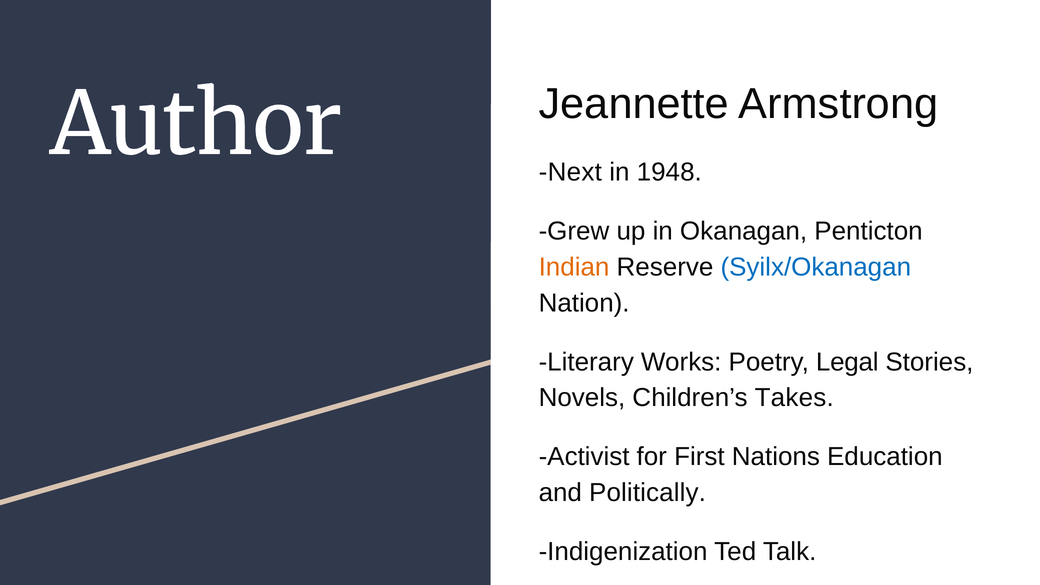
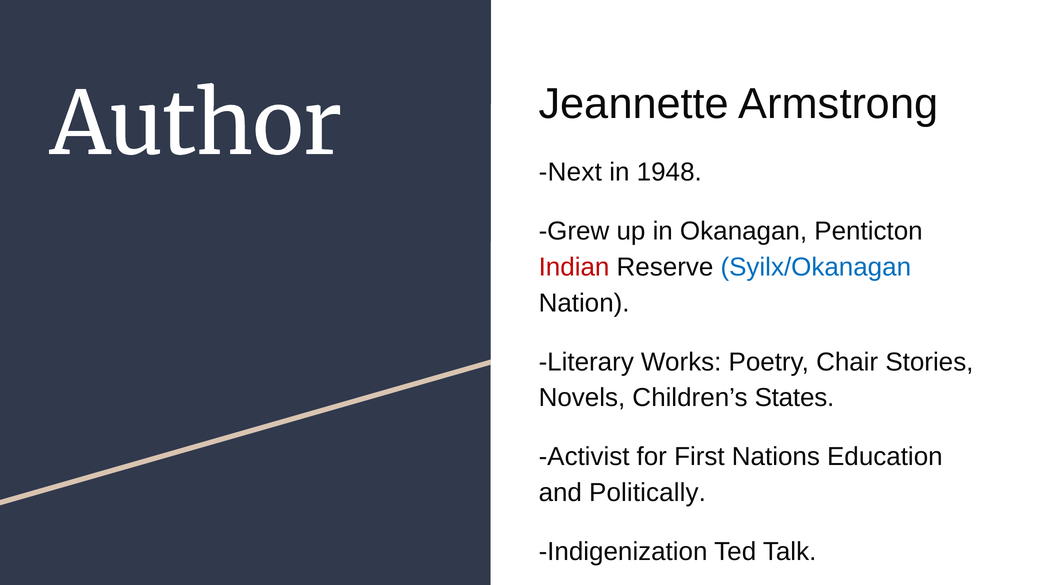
Indian colour: orange -> red (574, 267)
Legal: Legal -> Chair (847, 362)
Takes: Takes -> States (794, 398)
